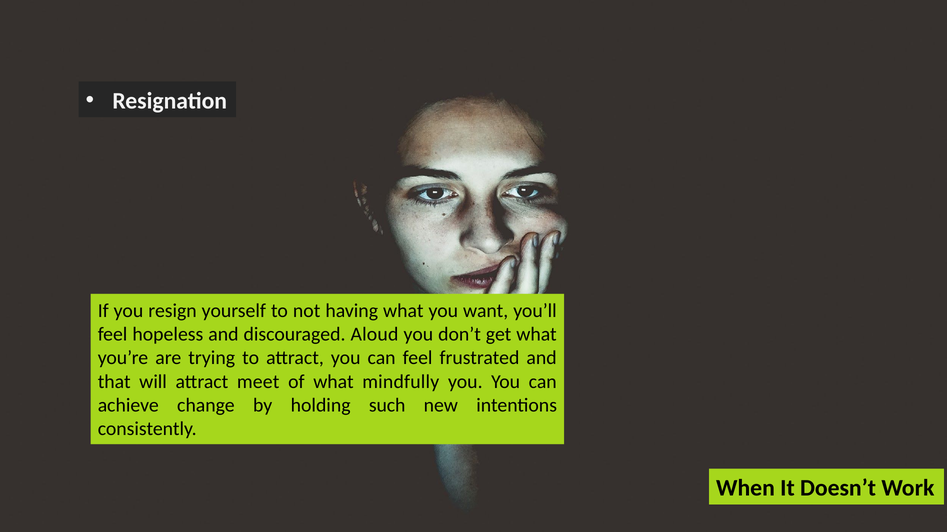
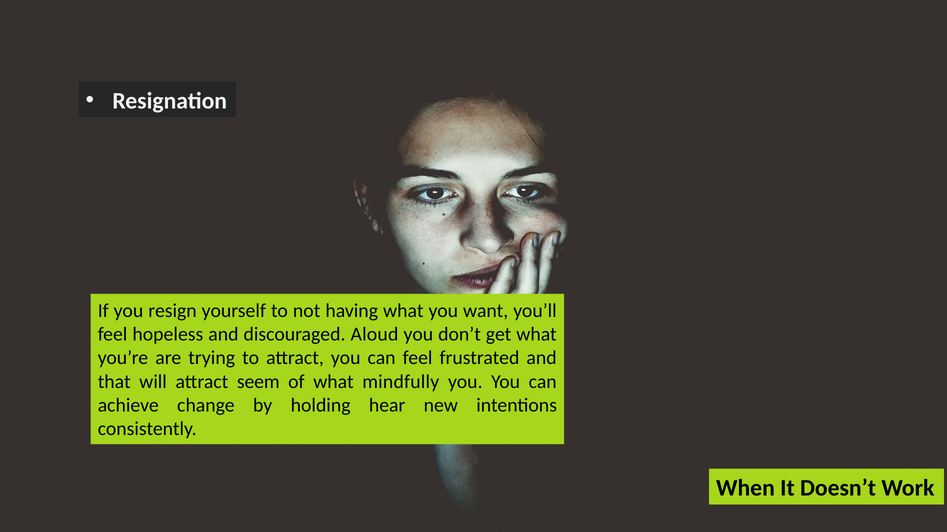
meet: meet -> seem (258, 382)
such: such -> hear (387, 406)
